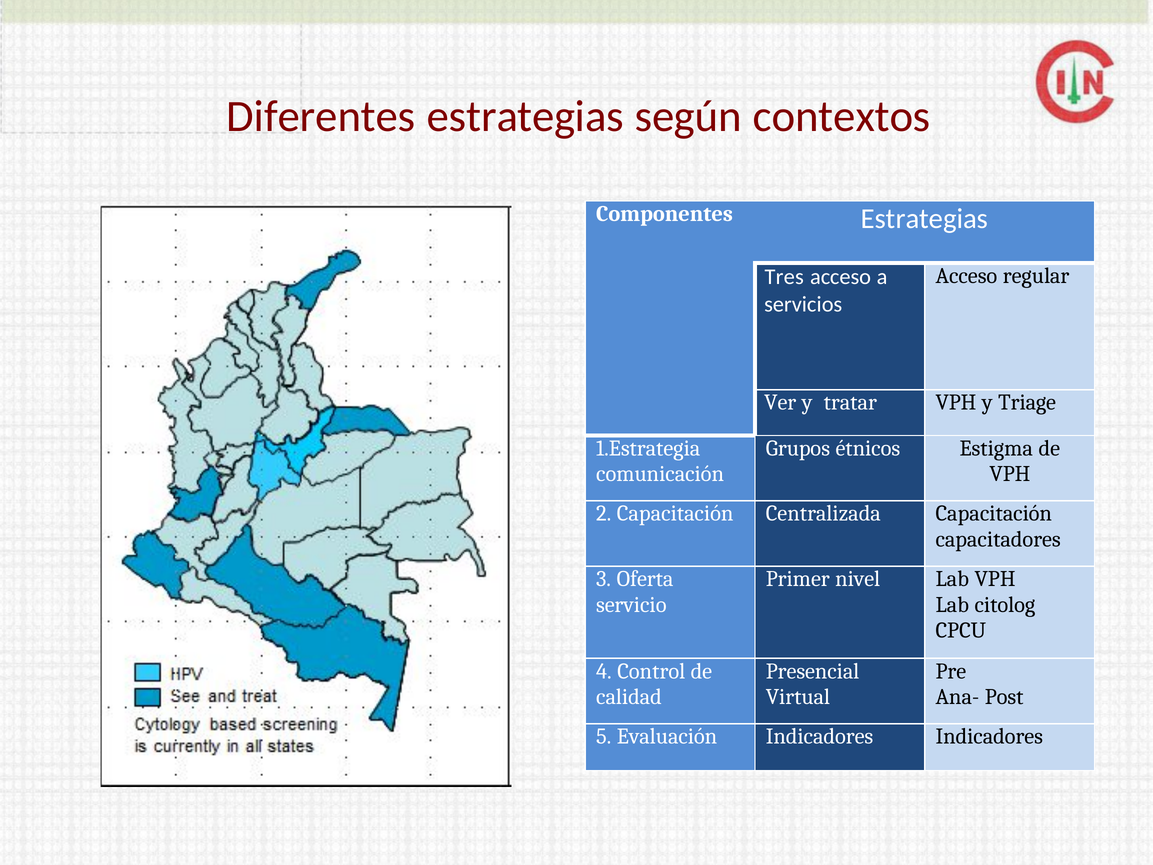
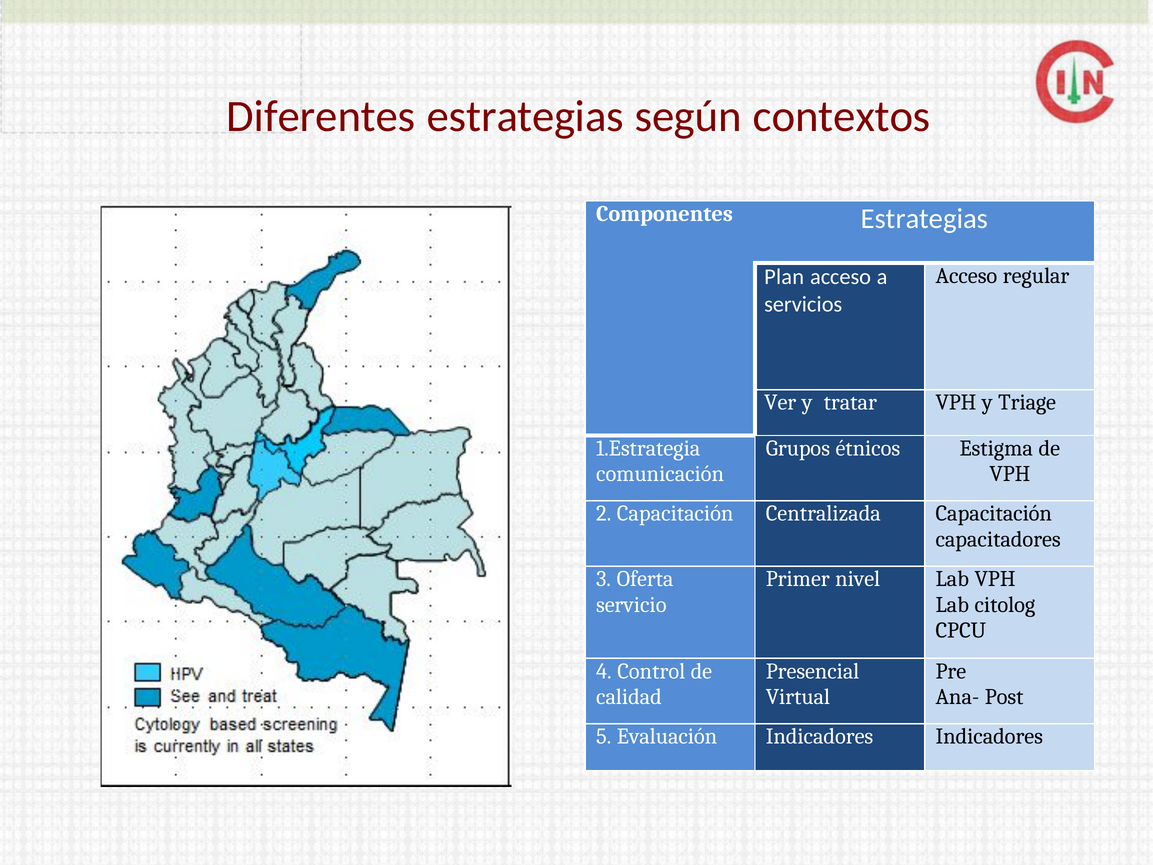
Tres: Tres -> Plan (784, 277)
